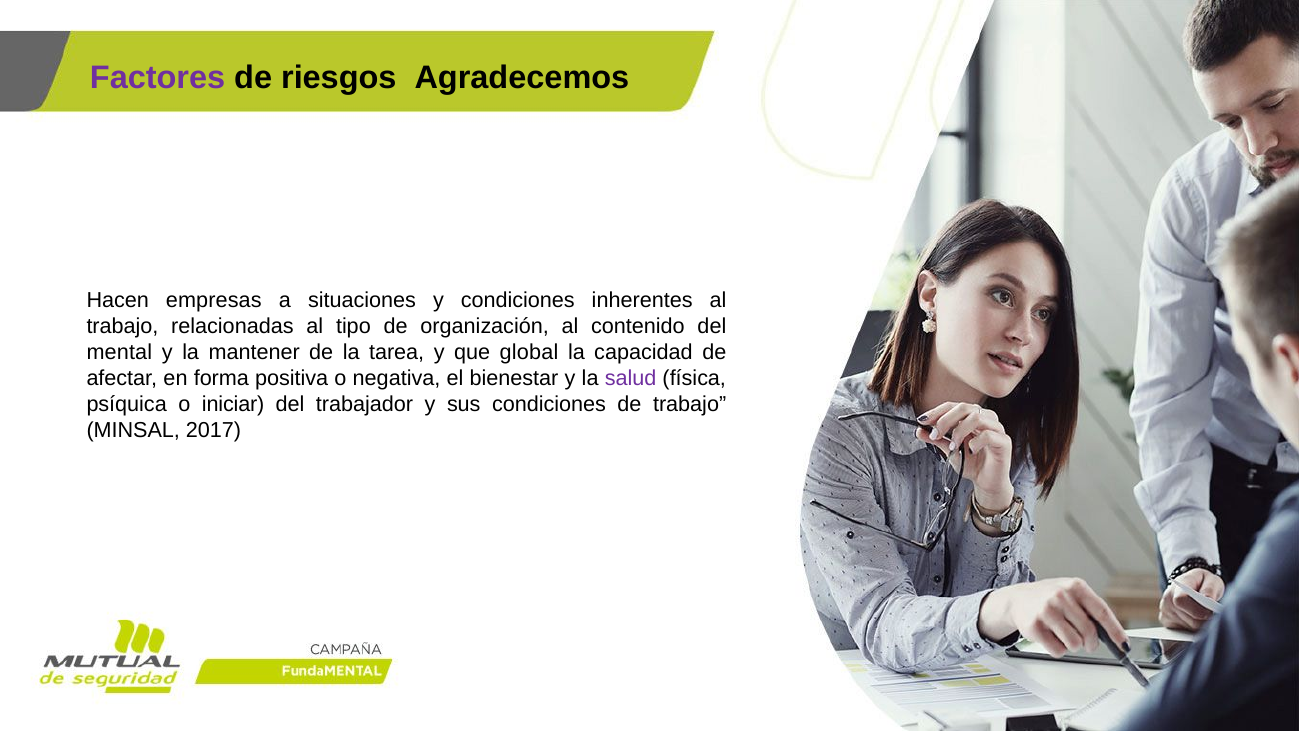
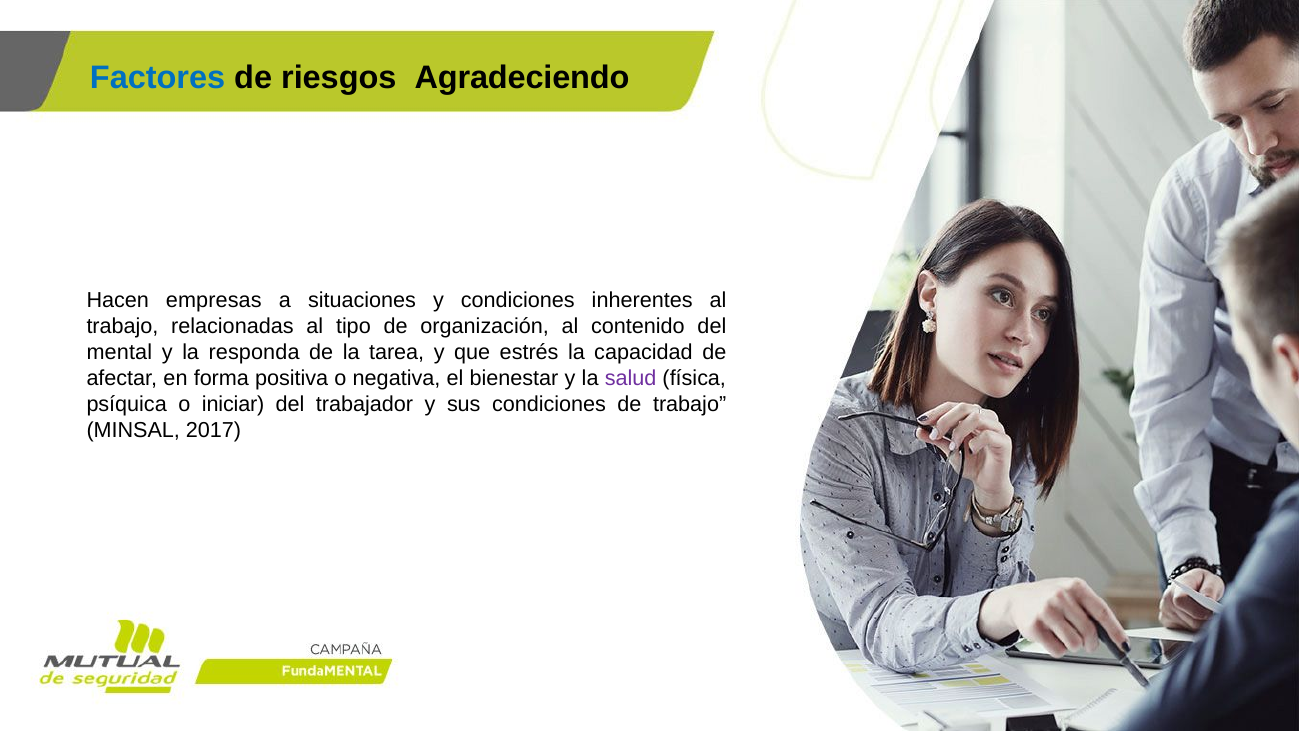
Factores colour: purple -> blue (158, 78)
Agradecemos: Agradecemos -> Agradeciendo (522, 78)
mantener: mantener -> responda (254, 352)
global: global -> estrés (529, 352)
